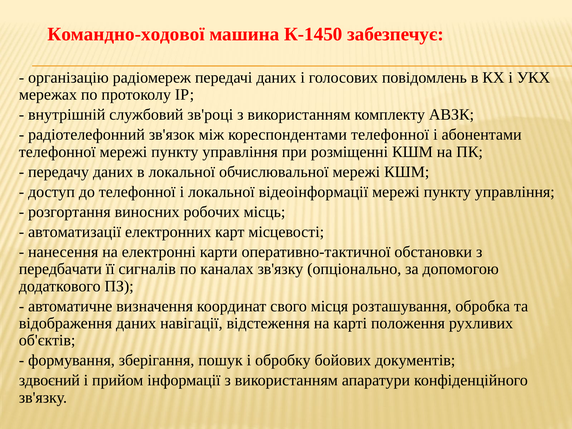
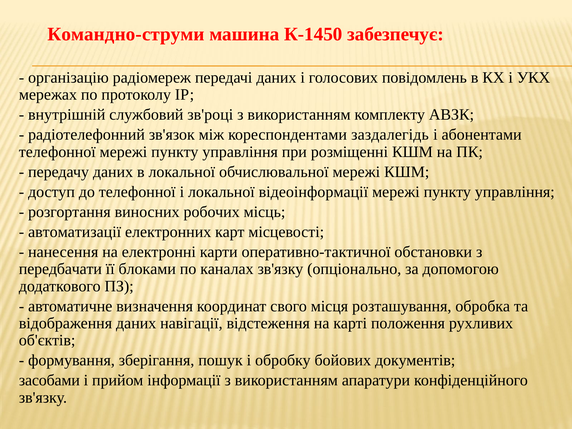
Командно-ходової: Командно-ходової -> Командно-струми (126, 34)
кореспондентами телефонної: телефонної -> заздалегідь (390, 135)
сигналів: сигналів -> блоками (147, 269)
здвоєний: здвоєний -> засобами (49, 380)
